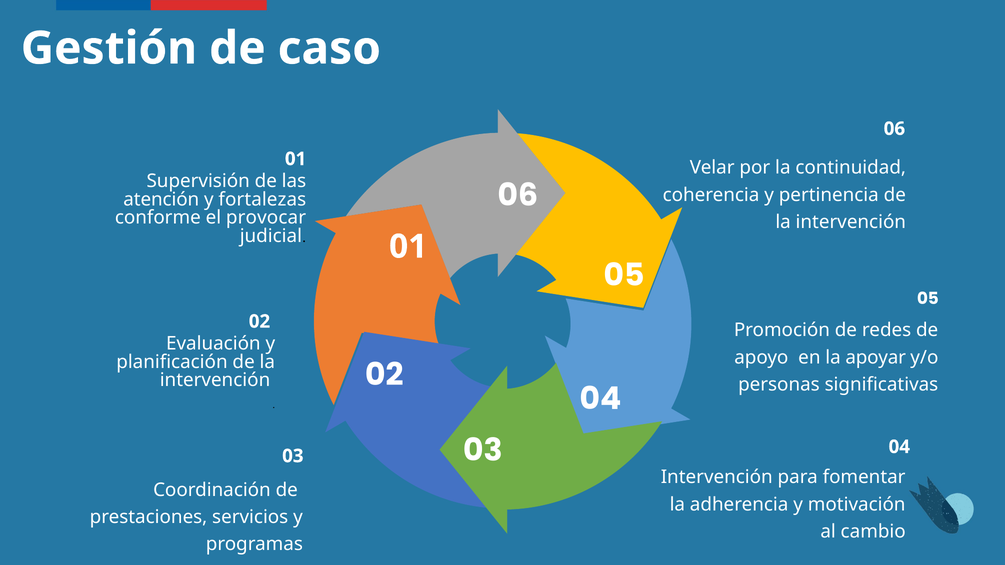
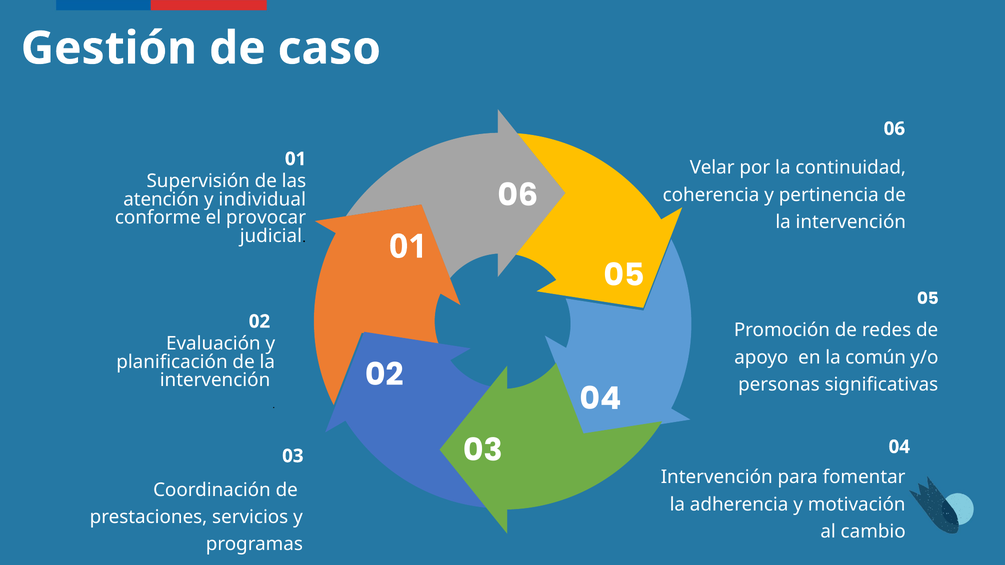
fortalezas: fortalezas -> individual (262, 199)
apoyar: apoyar -> común (876, 358)
